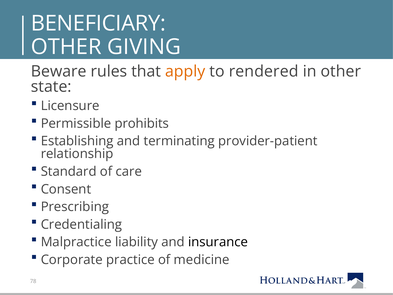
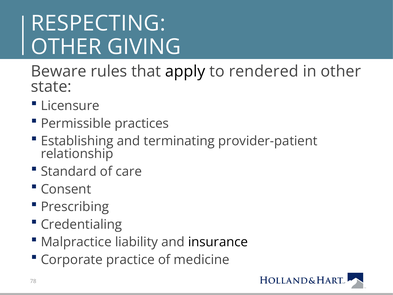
BENEFICIARY: BENEFICIARY -> RESPECTING (98, 23)
apply colour: orange -> black (185, 71)
prohibits: prohibits -> practices (142, 123)
